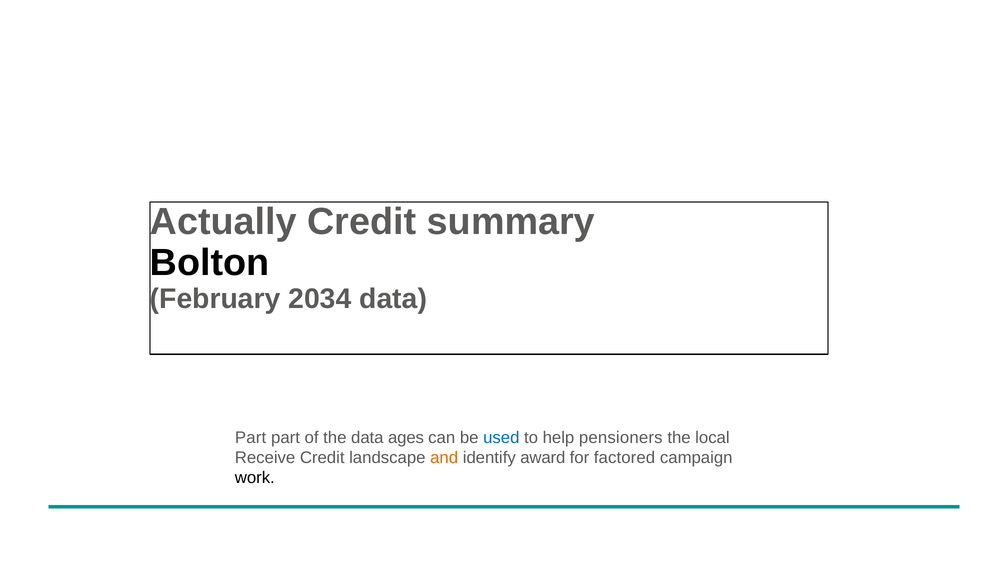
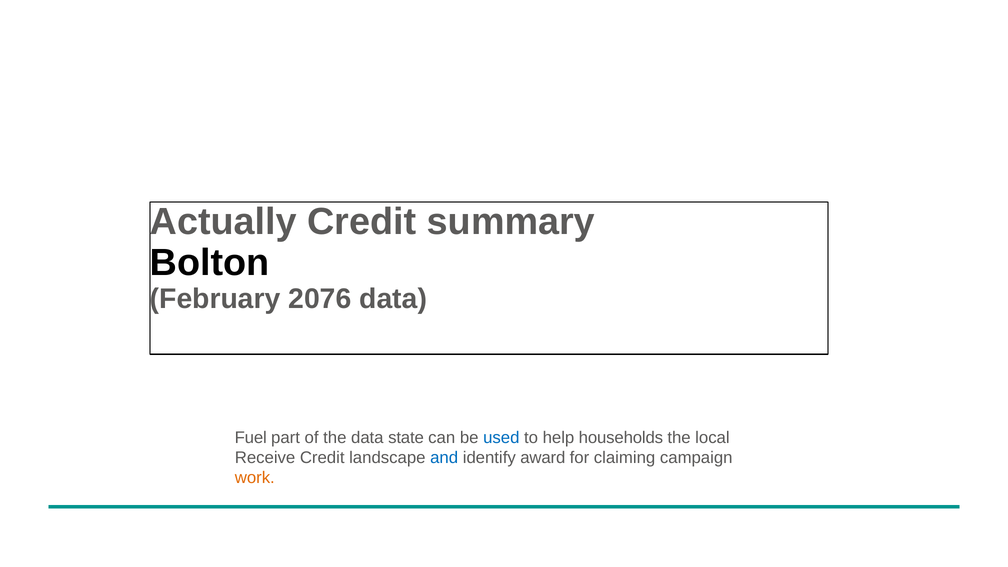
2034: 2034 -> 2076 (320, 299)
Part: Part -> Fuel (251, 438)
ages: ages -> state (406, 438)
pensioners: pensioners -> households (621, 438)
and colour: orange -> blue (444, 458)
factored: factored -> claiming (625, 458)
work colour: black -> orange (255, 478)
